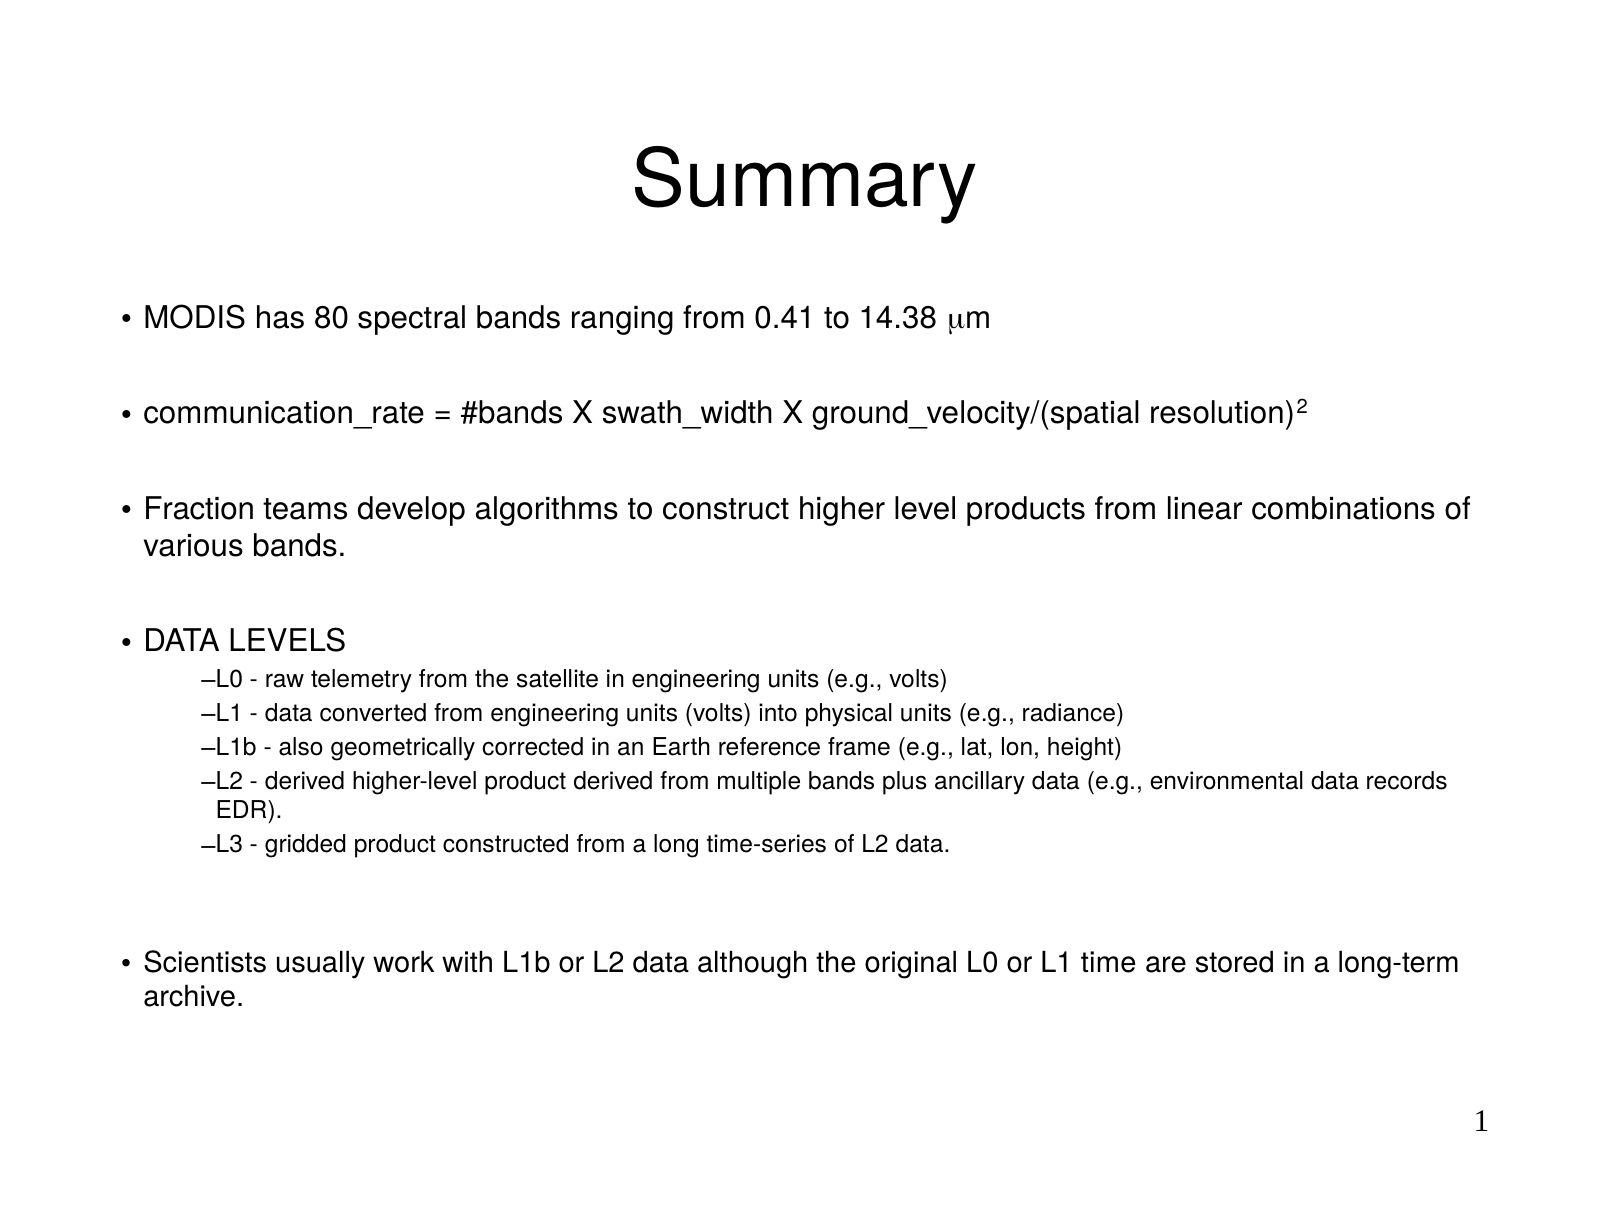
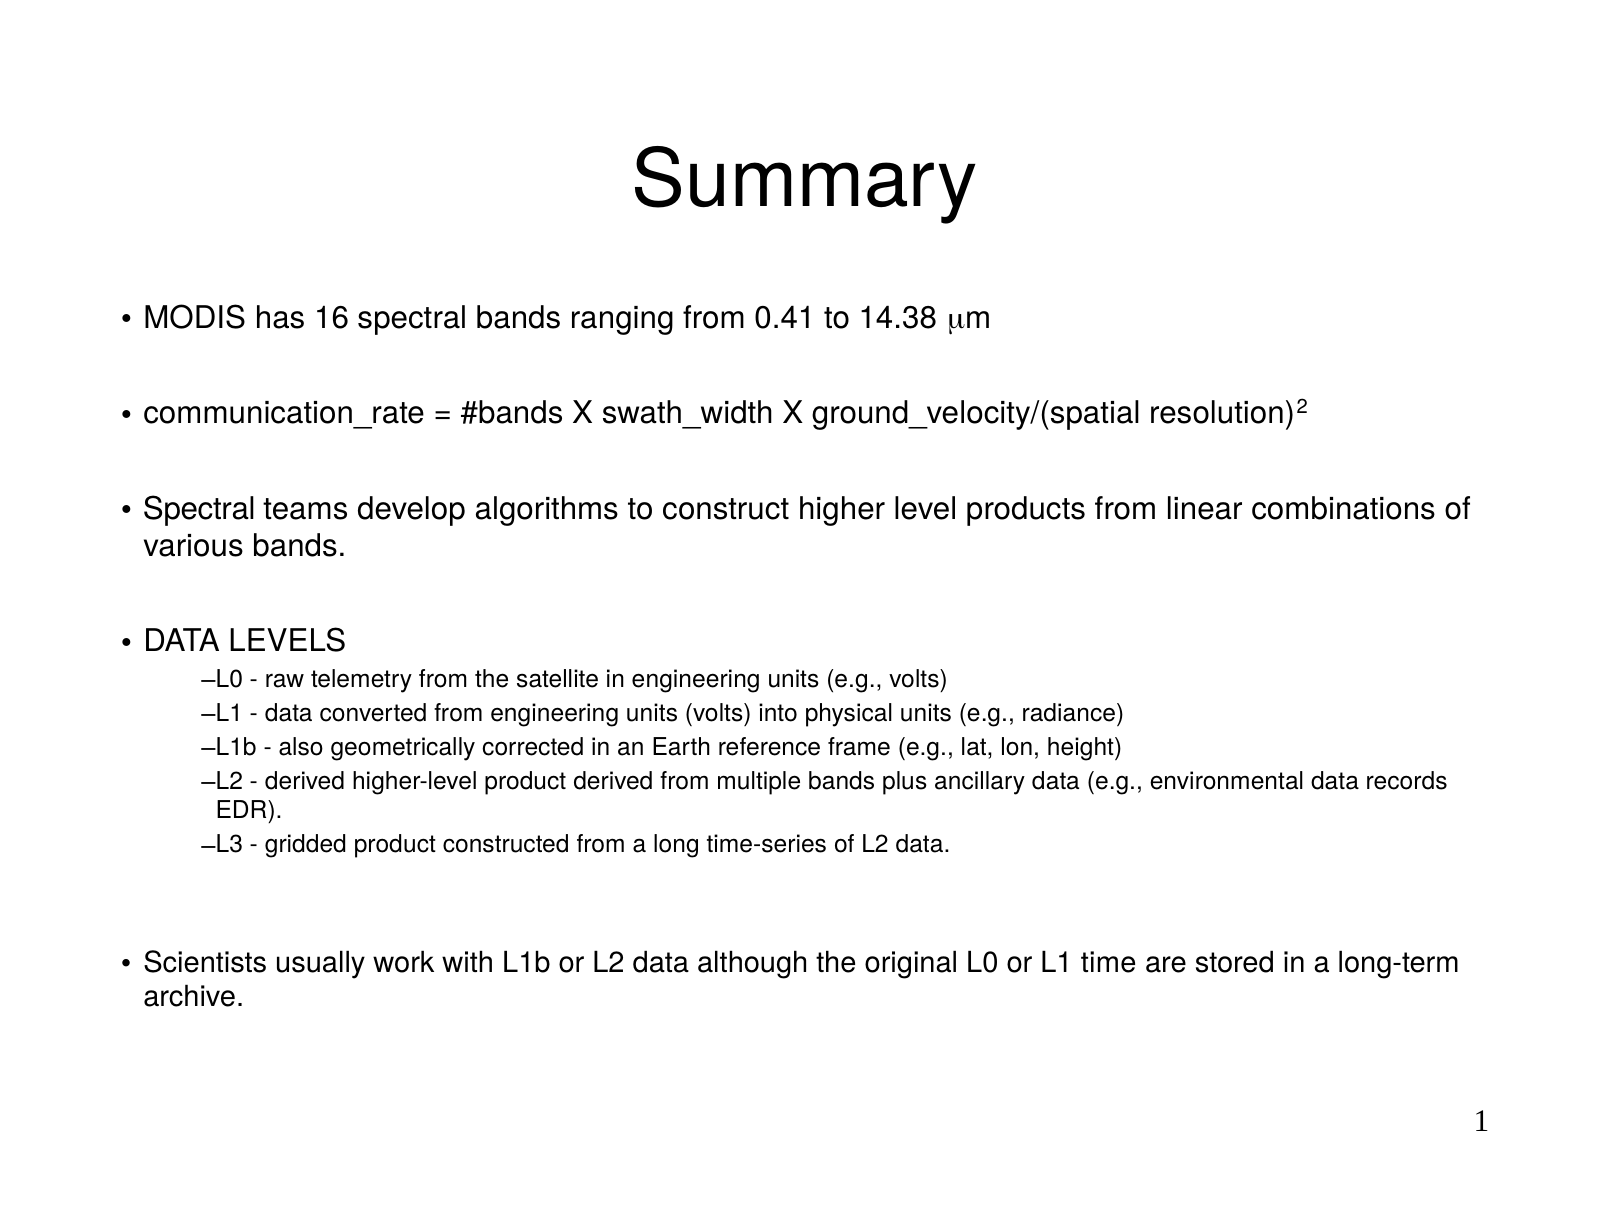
80: 80 -> 16 (332, 318)
Fraction: Fraction -> Spectral (199, 509)
